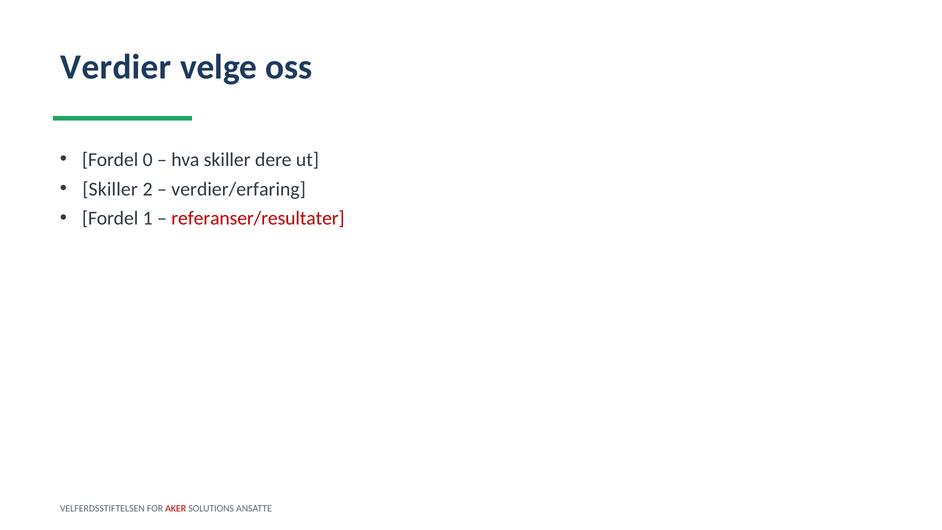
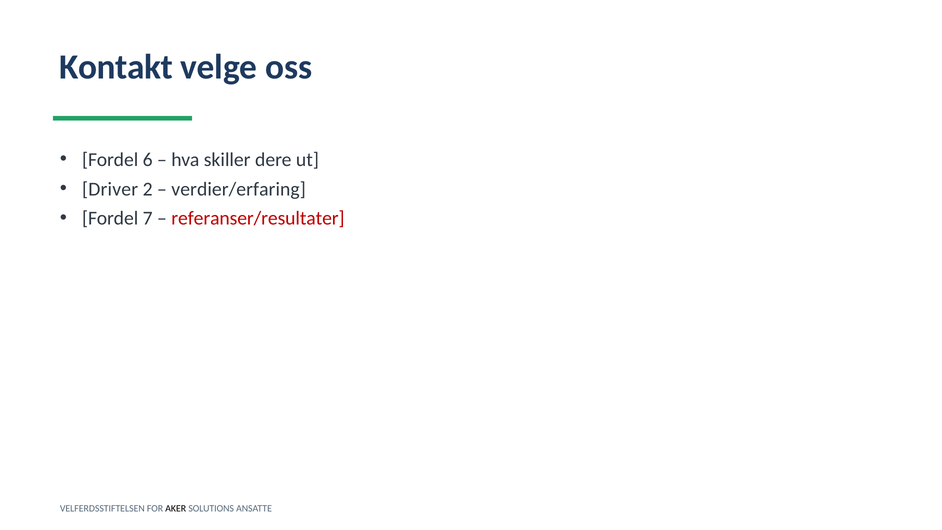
Verdier: Verdier -> Kontakt (116, 67)
0: 0 -> 6 (148, 160)
Skiller: Skiller -> Driver (110, 189)
1: 1 -> 7 (148, 218)
AKER colour: red -> black (176, 508)
